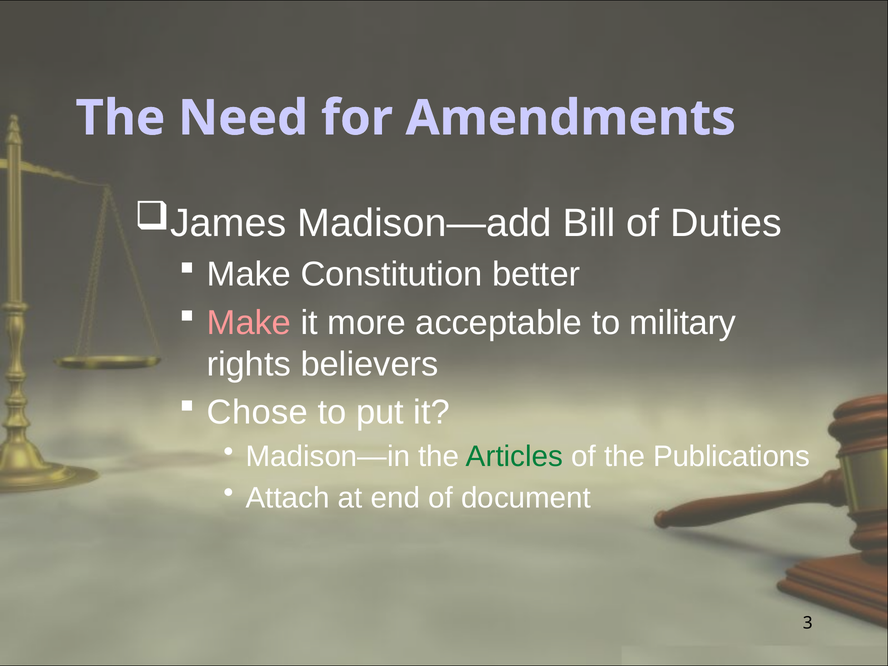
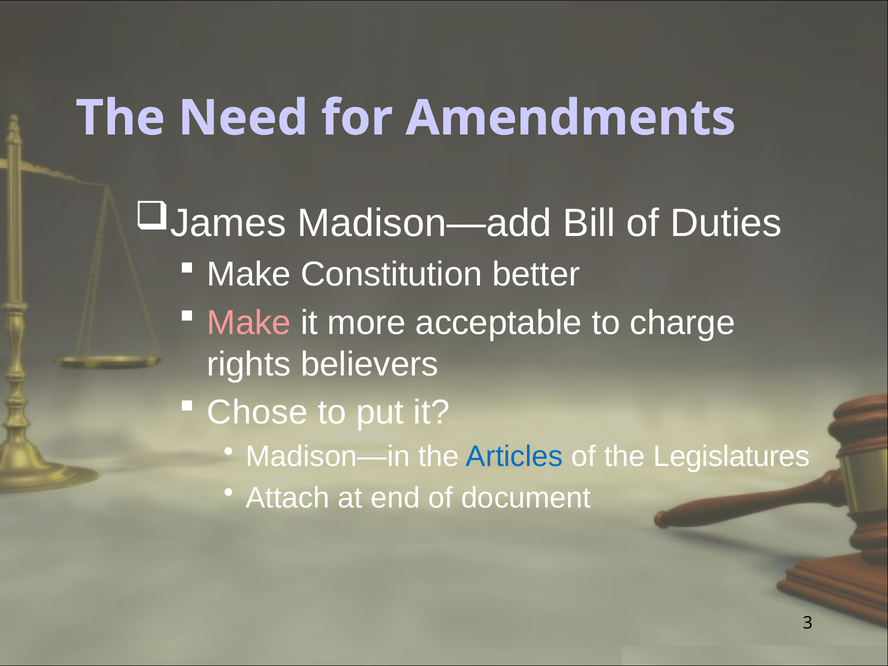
military: military -> charge (683, 323)
Articles colour: green -> blue (514, 457)
Publications: Publications -> Legislatures (732, 457)
